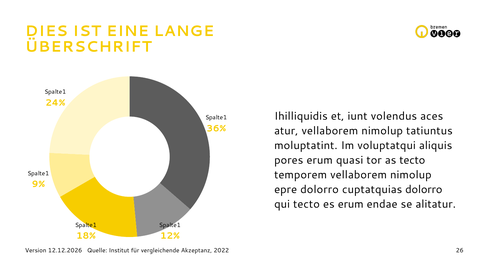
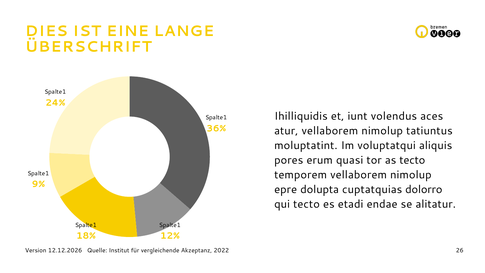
epre dolorro: dolorro -> dolupta (320, 189)
es erum: erum -> etadi (351, 204)
